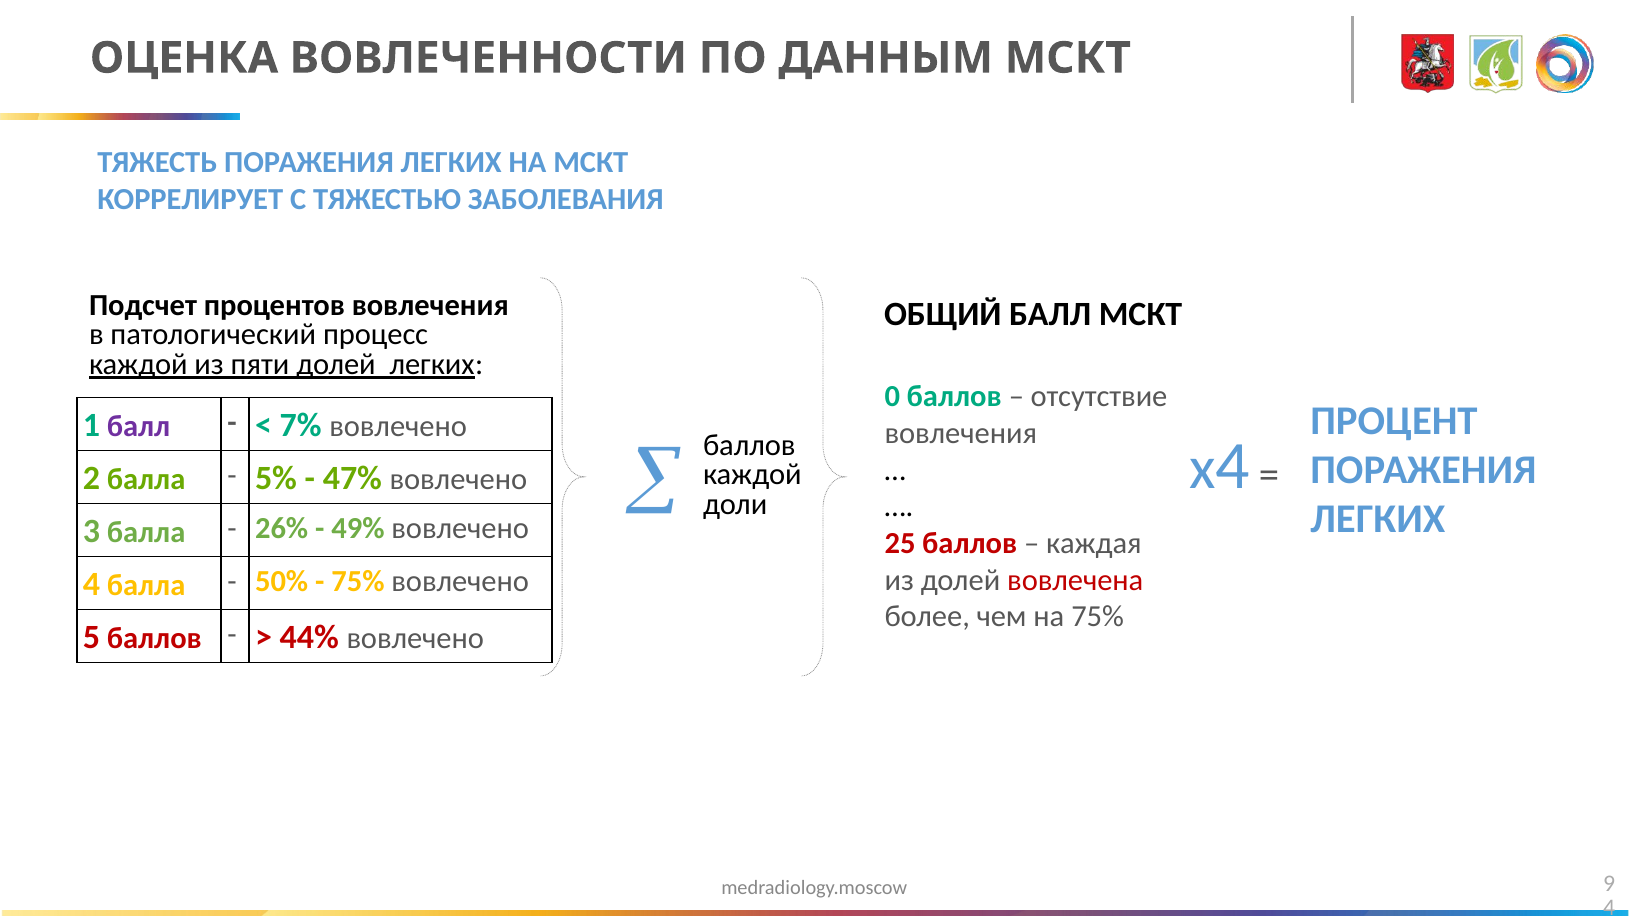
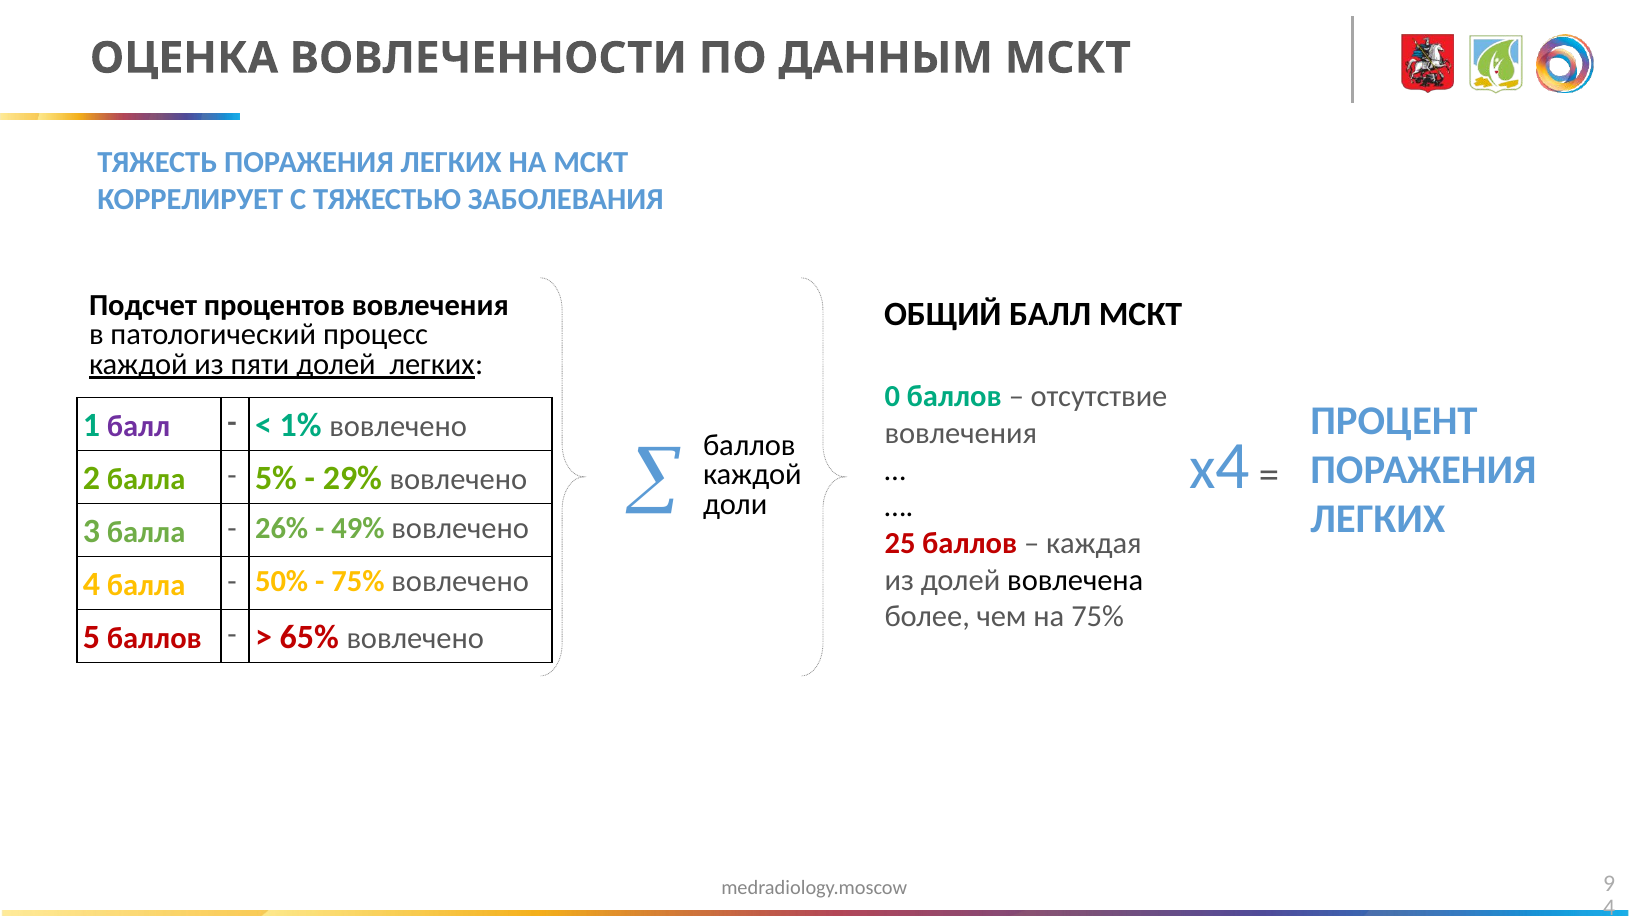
7%: 7% -> 1% (301, 425)
47%: 47% -> 29% (352, 478)
вовлечена colour: red -> black (1075, 580)
44%: 44% -> 65% (309, 637)
